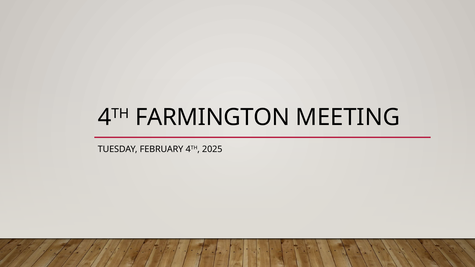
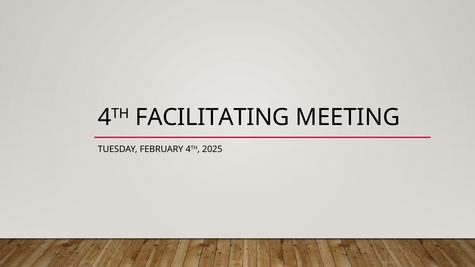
FARMINGTON: FARMINGTON -> FACILITATING (212, 117)
